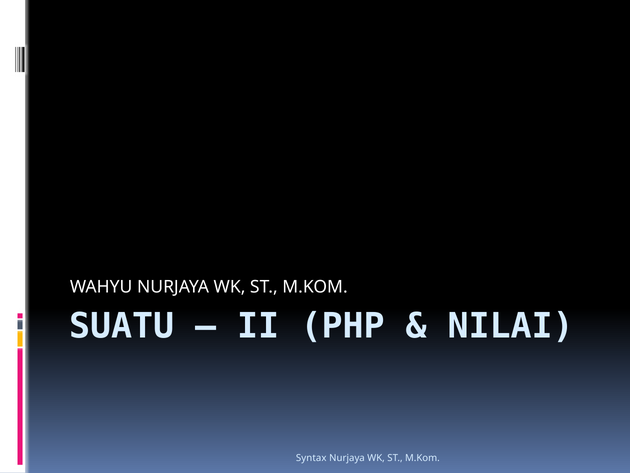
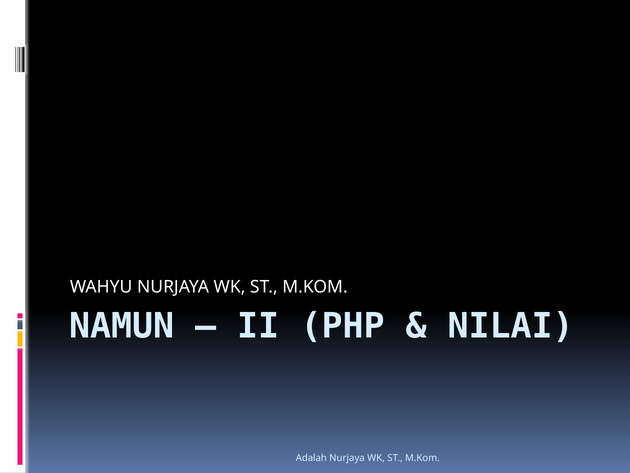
SUATU: SUATU -> NAMUN (122, 326)
Syntax: Syntax -> Adalah (311, 457)
